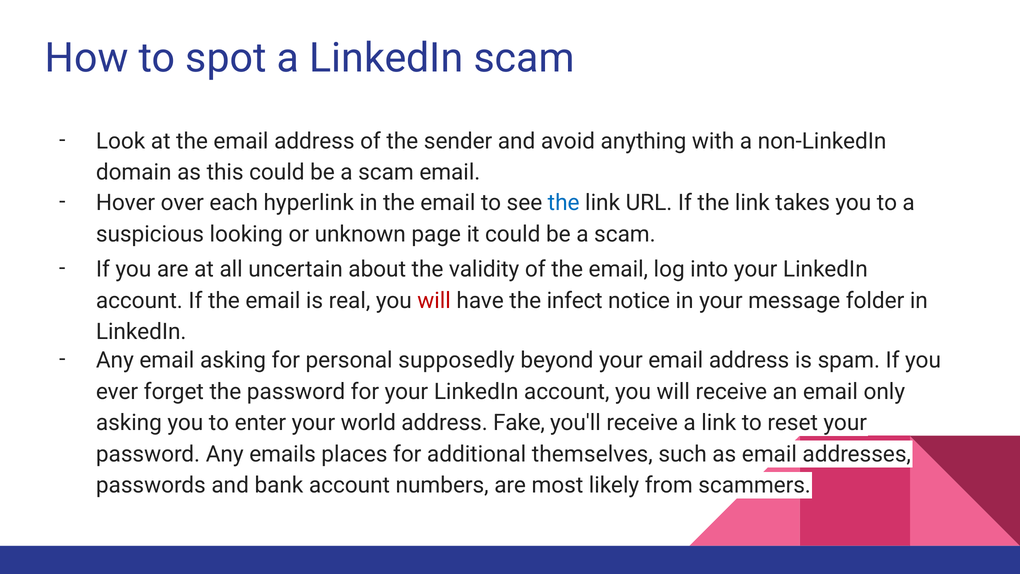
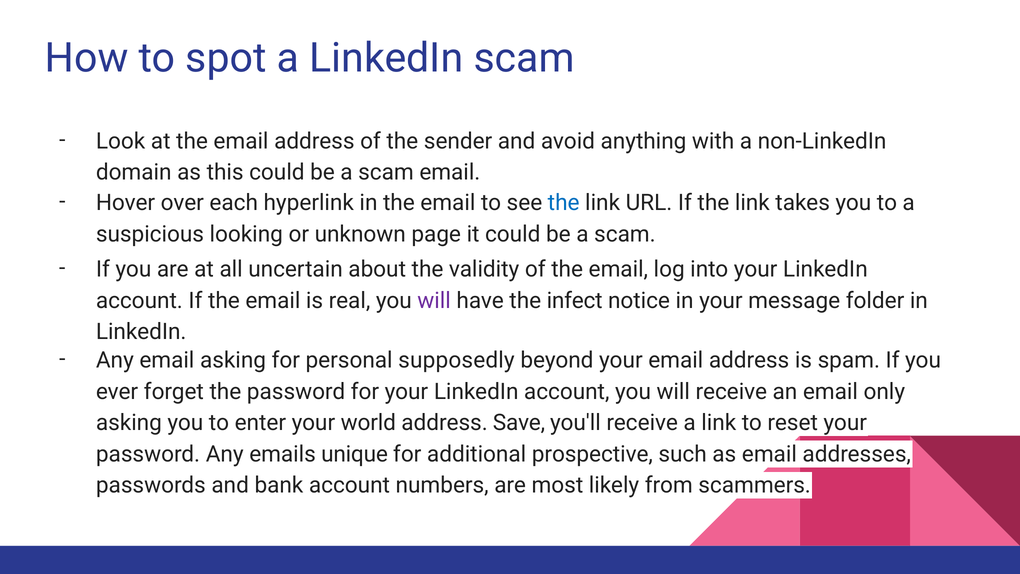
will colour: red -> purple (434, 301)
Fake: Fake -> Save (519, 423)
places: places -> unique (355, 454)
themselves: themselves -> prospective (592, 454)
